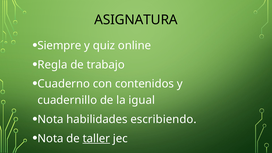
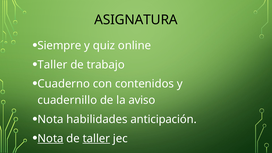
Regla: Regla -> Taller (52, 65)
igual: igual -> aviso (142, 100)
escribiendo: escribiendo -> anticipación (164, 119)
Nota underline: none -> present (51, 138)
